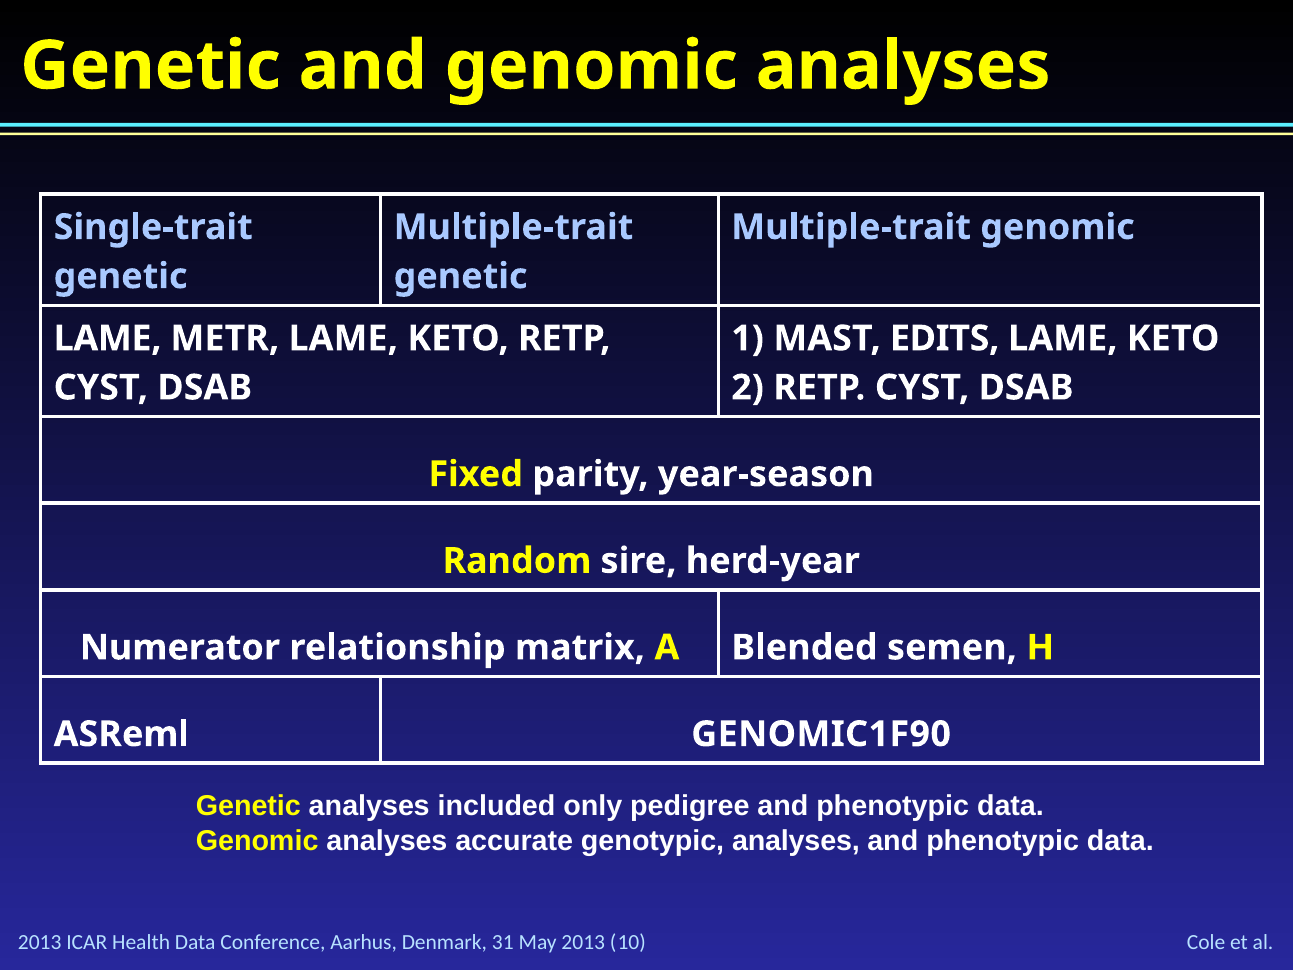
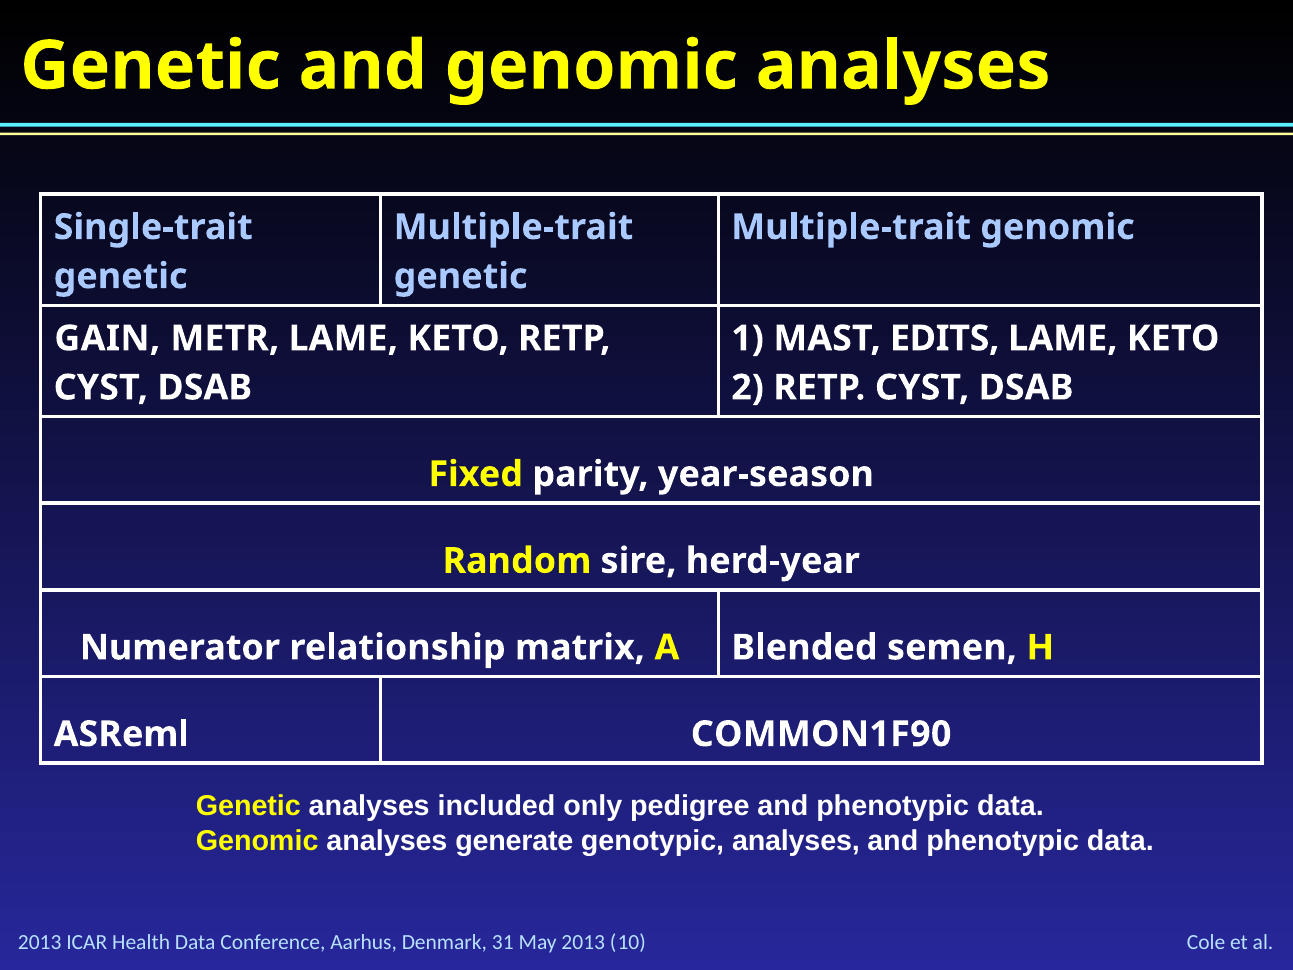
LAME: LAME -> GAIN (107, 338)
GENOMIC1F90: GENOMIC1F90 -> COMMON1F90 (821, 734)
accurate: accurate -> generate (514, 841)
